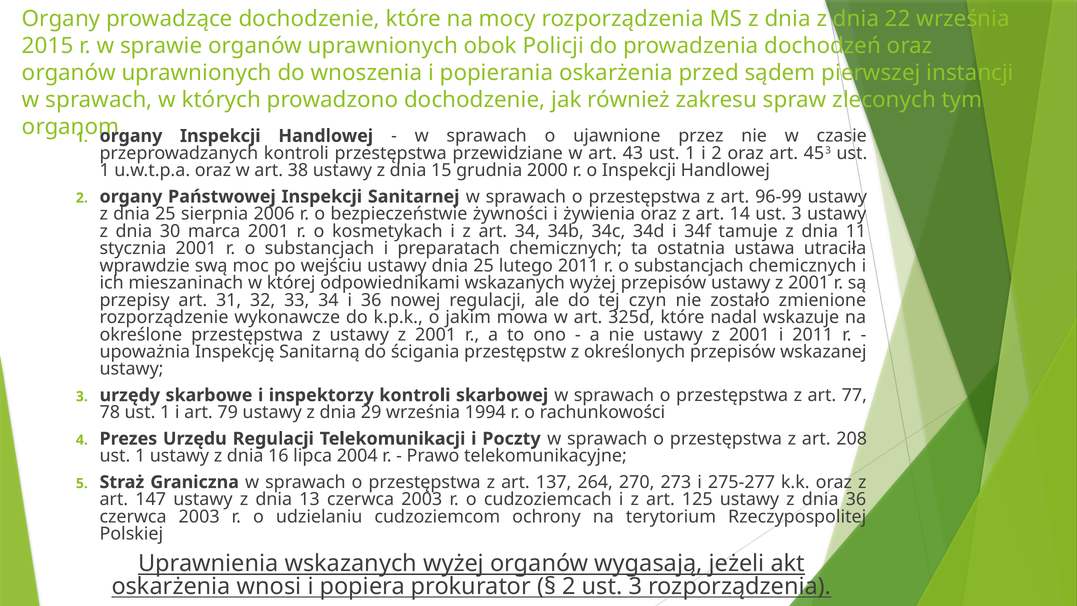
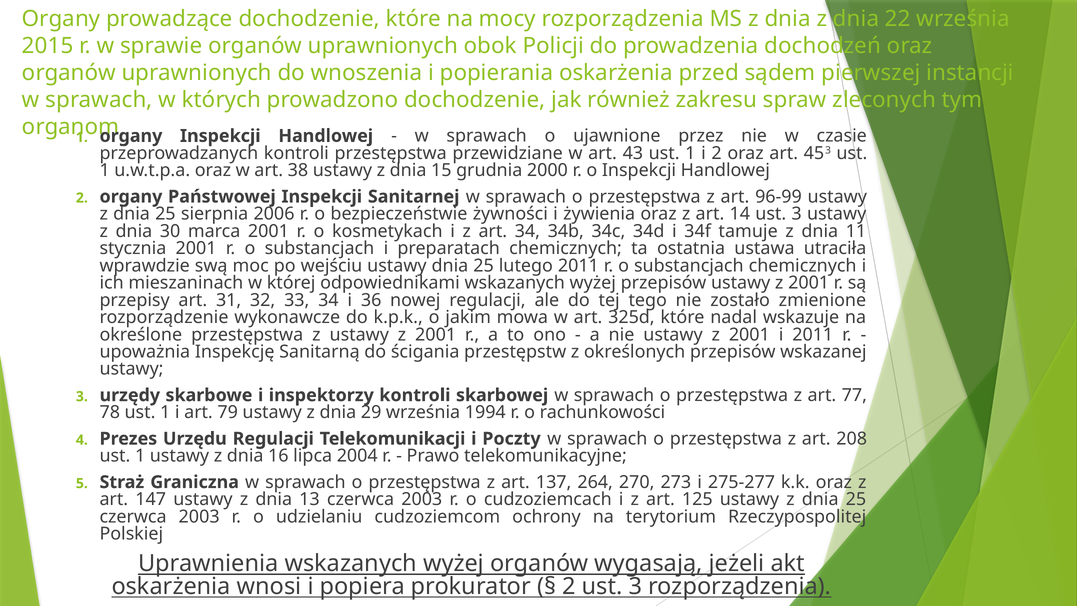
czyn: czyn -> tego (648, 300)
36: 36 -> 25 (856, 499)
